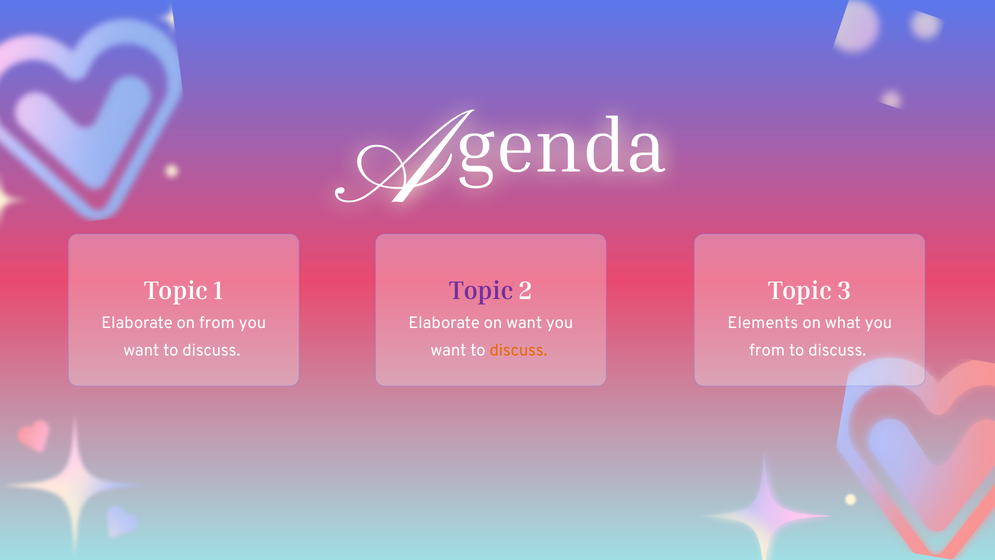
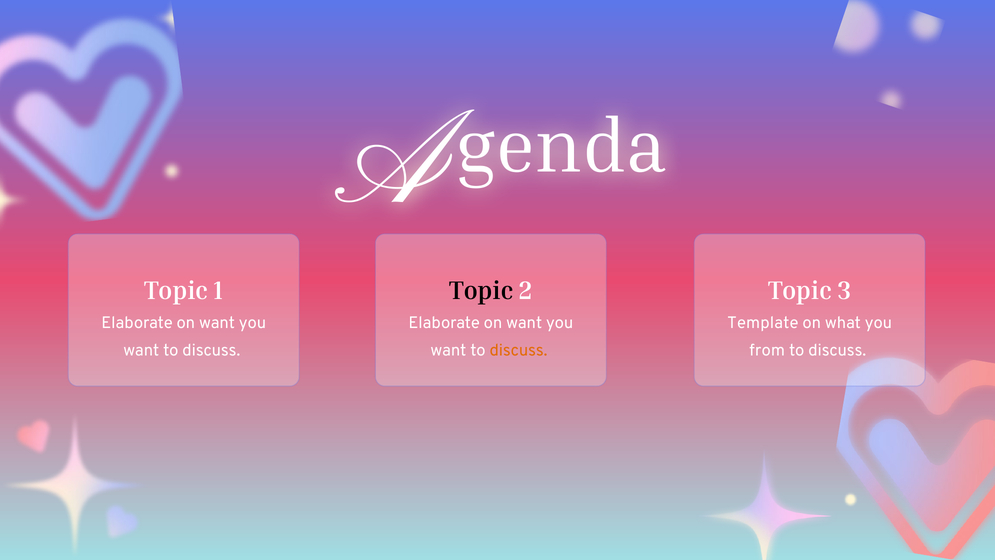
Topic colour: purple -> black (481, 291)
from: from -> want (217, 322)
Elements: Elements -> Template (763, 322)
